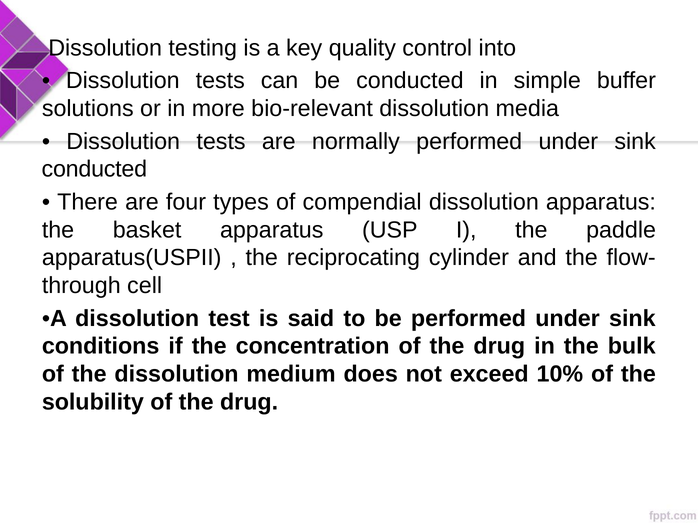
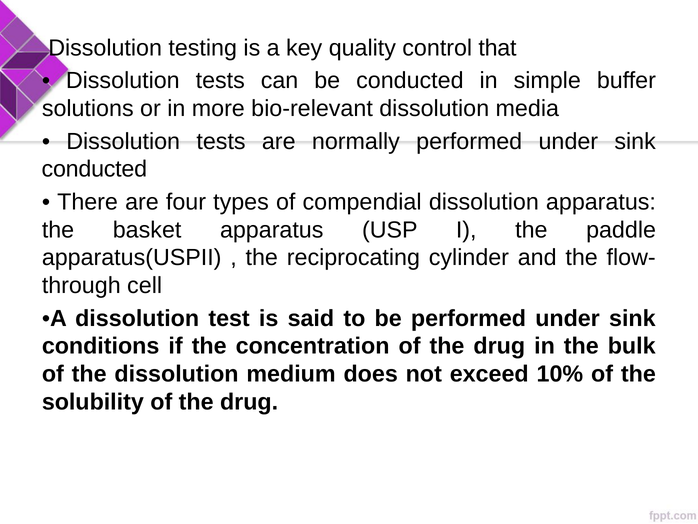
into: into -> that (497, 48)
